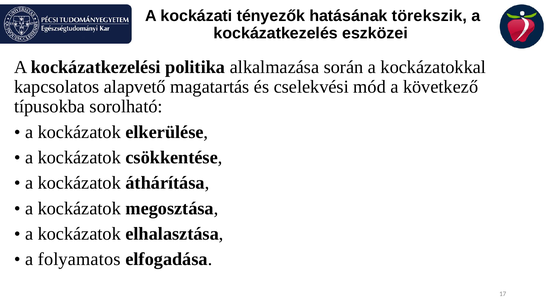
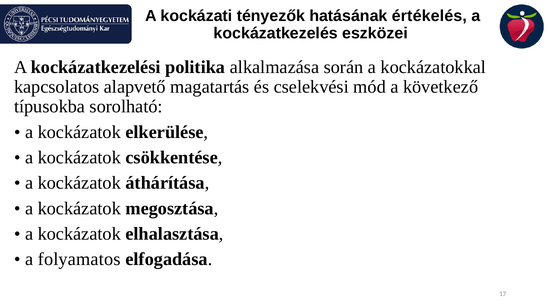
törekszik: törekszik -> értékelés (429, 16)
